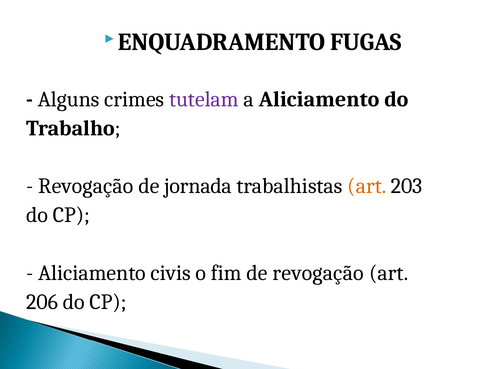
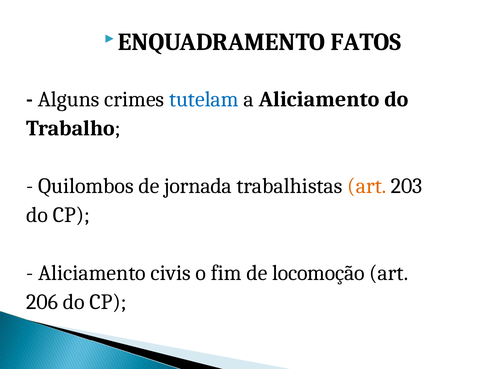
FUGAS: FUGAS -> FATOS (366, 42)
tutelam colour: purple -> blue (204, 99)
Revogação: Revogação -> Quilombos (86, 186)
de revogação: revogação -> locomoção (318, 273)
